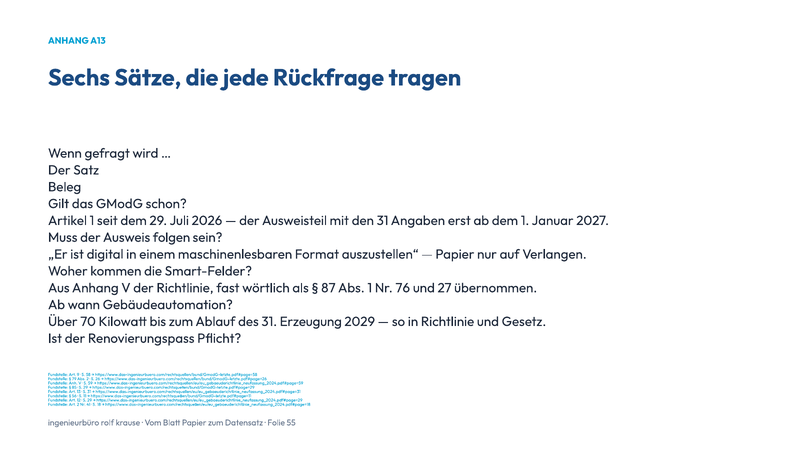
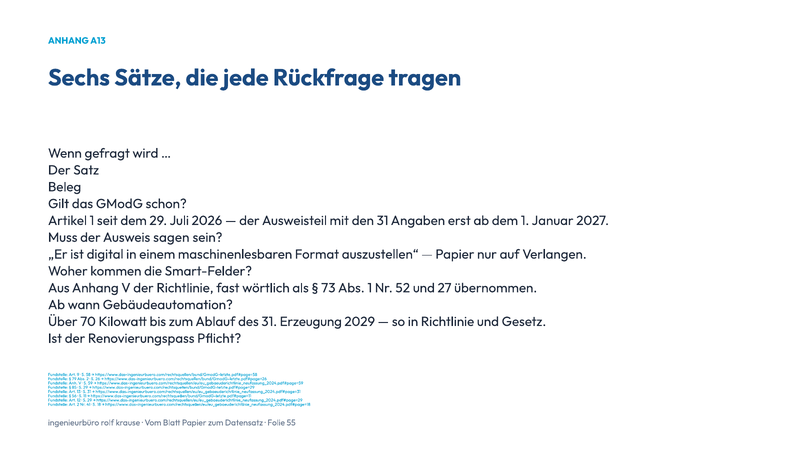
folgen: folgen -> sagen (171, 237)
87: 87 -> 73 (328, 288)
76: 76 -> 52 (403, 288)
